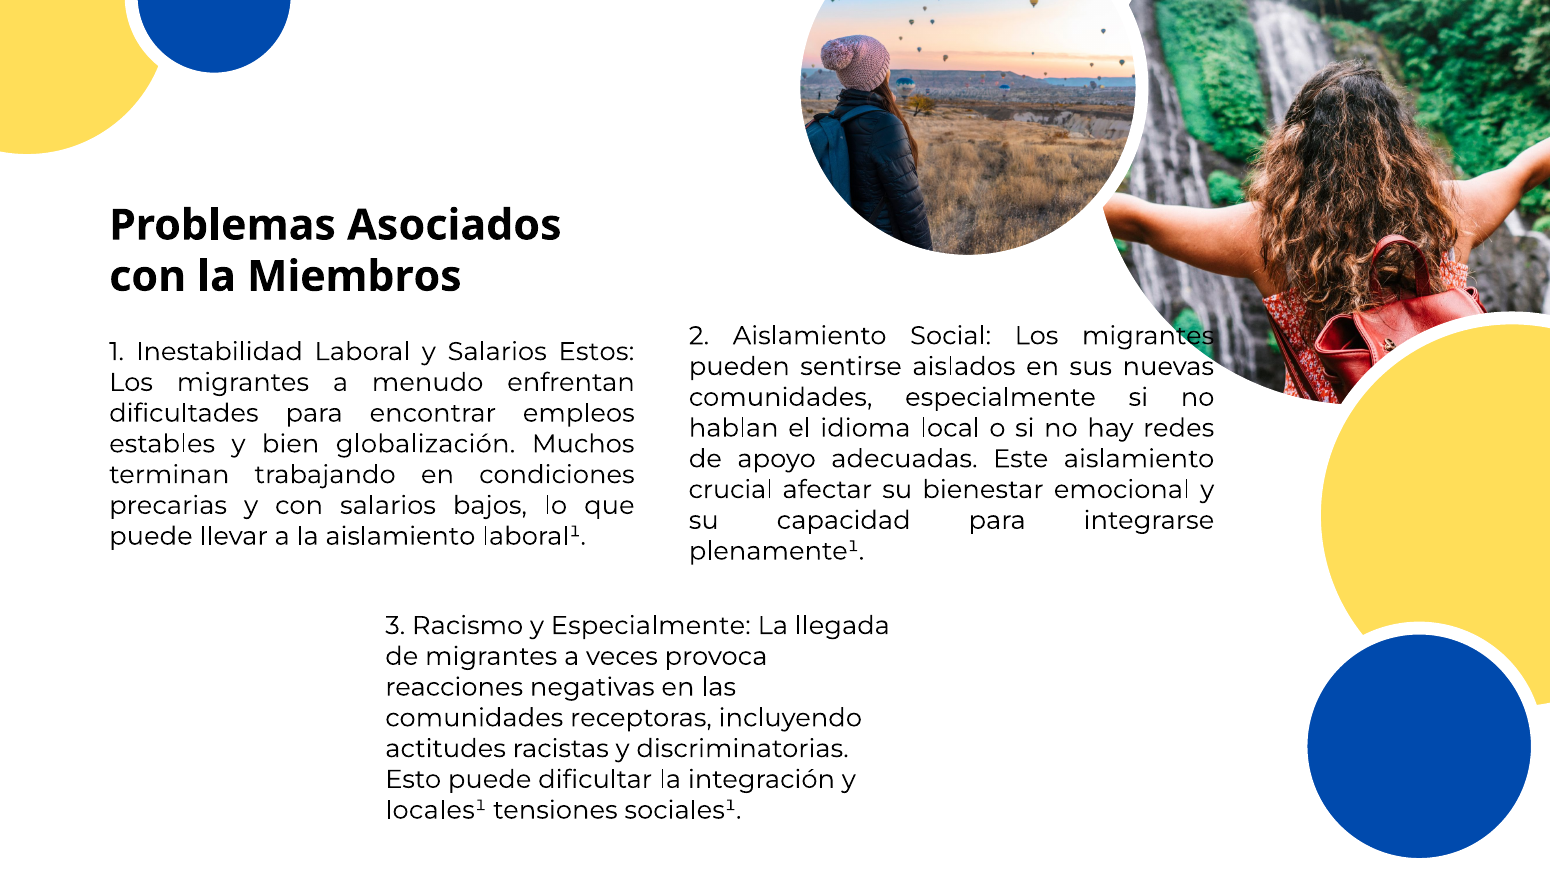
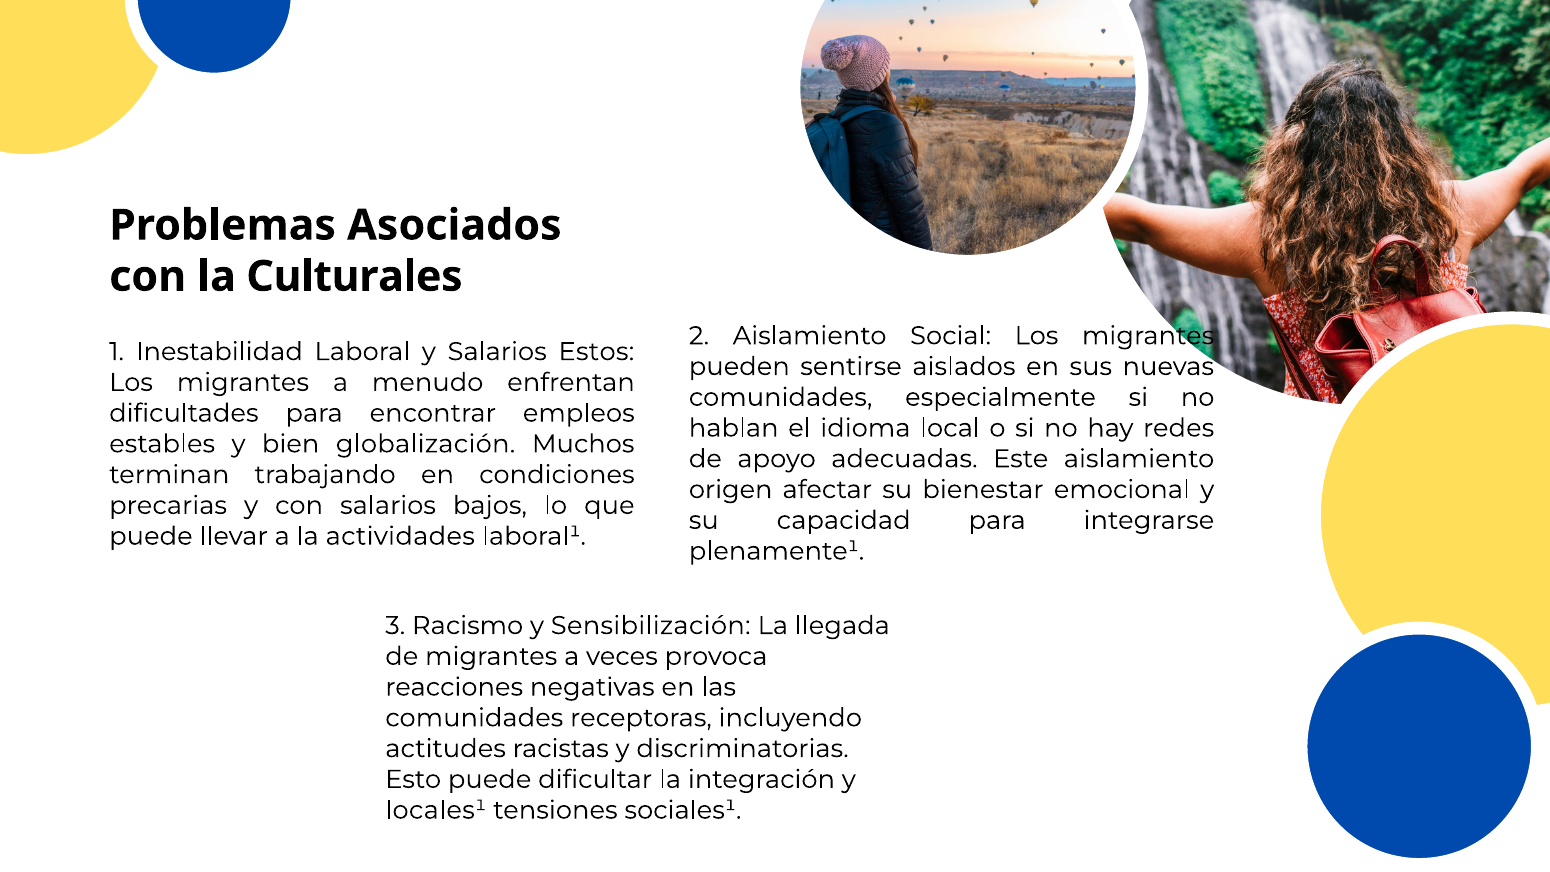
Miembros: Miembros -> Culturales (354, 277)
crucial: crucial -> origen (731, 490)
la aislamiento: aislamiento -> actividades (400, 536)
y Especialmente: Especialmente -> Sensibilización (651, 626)
